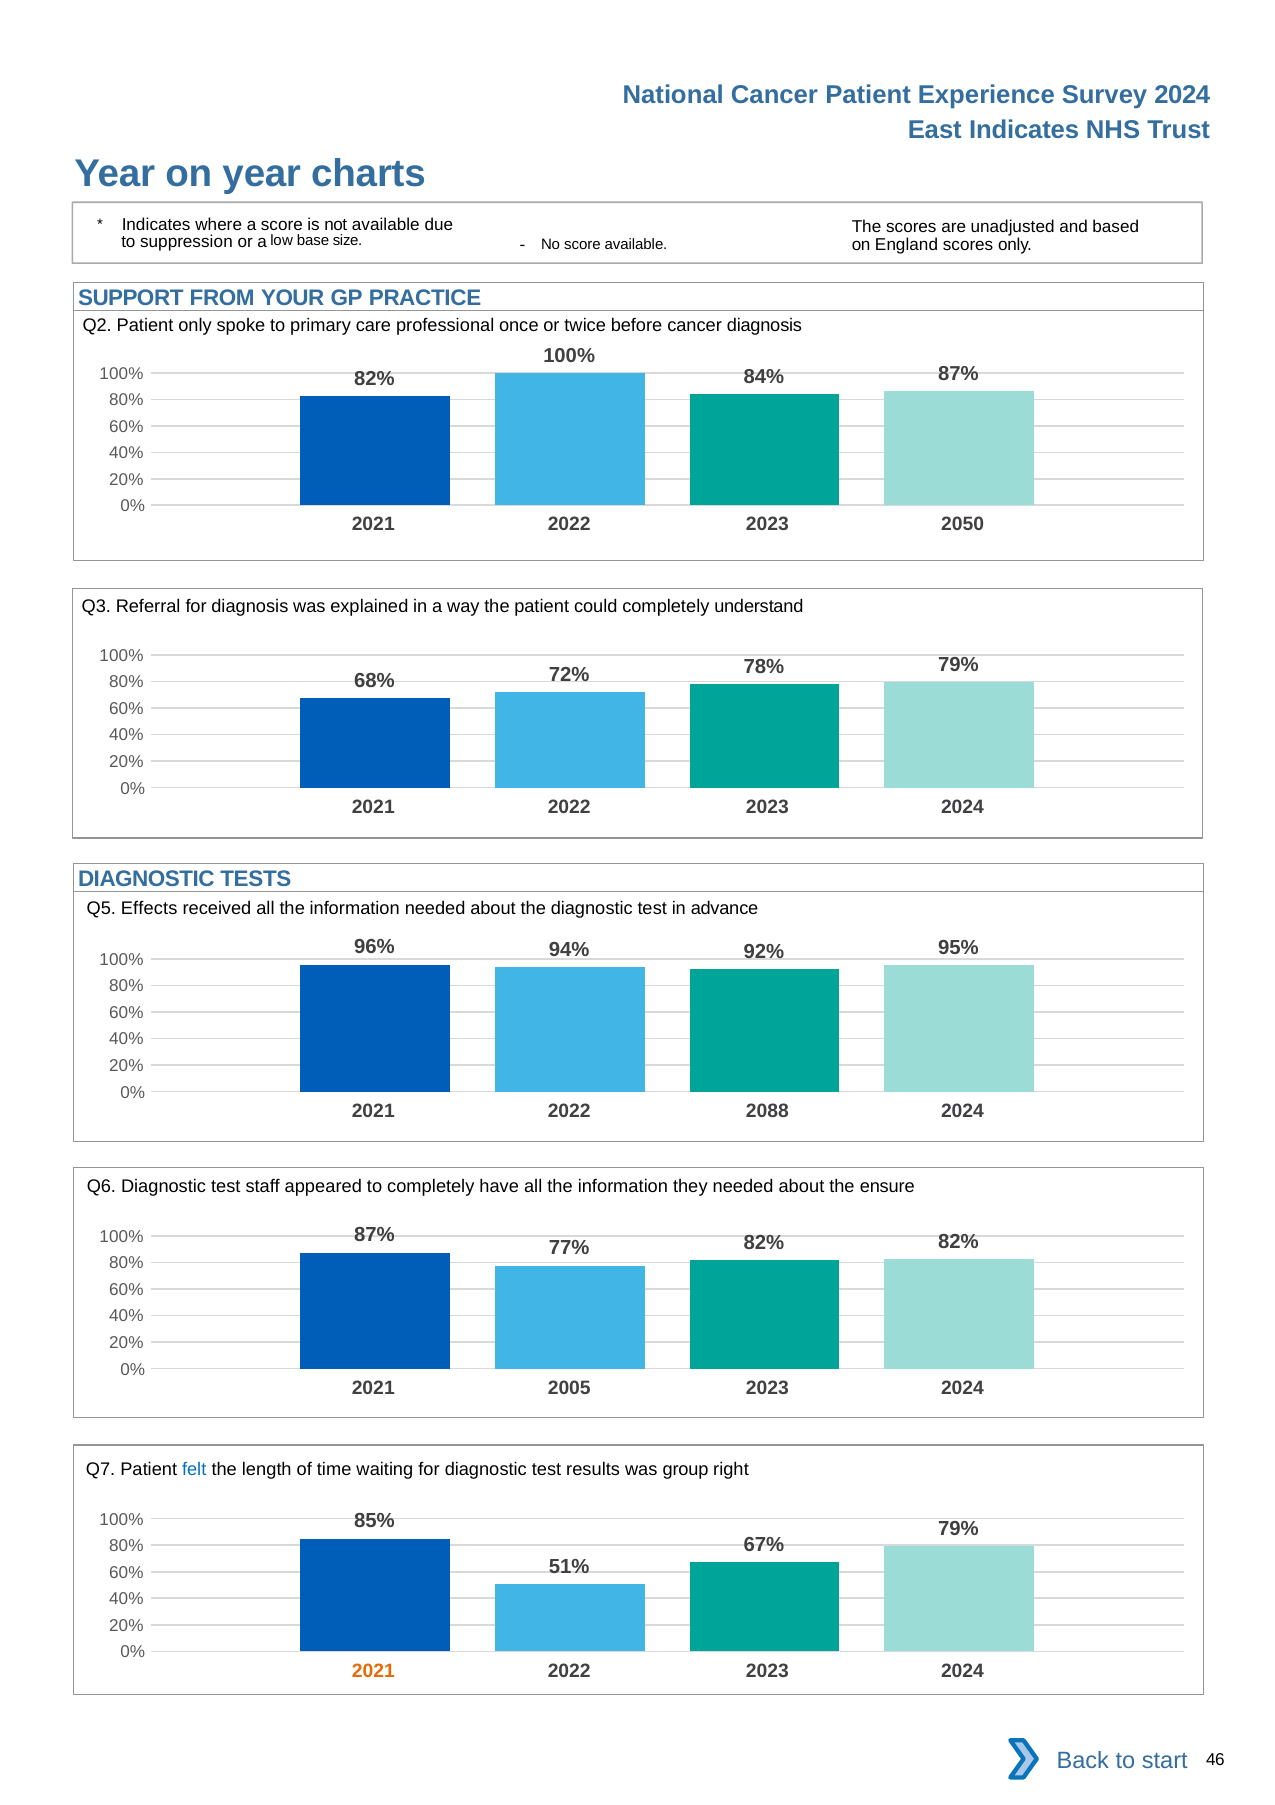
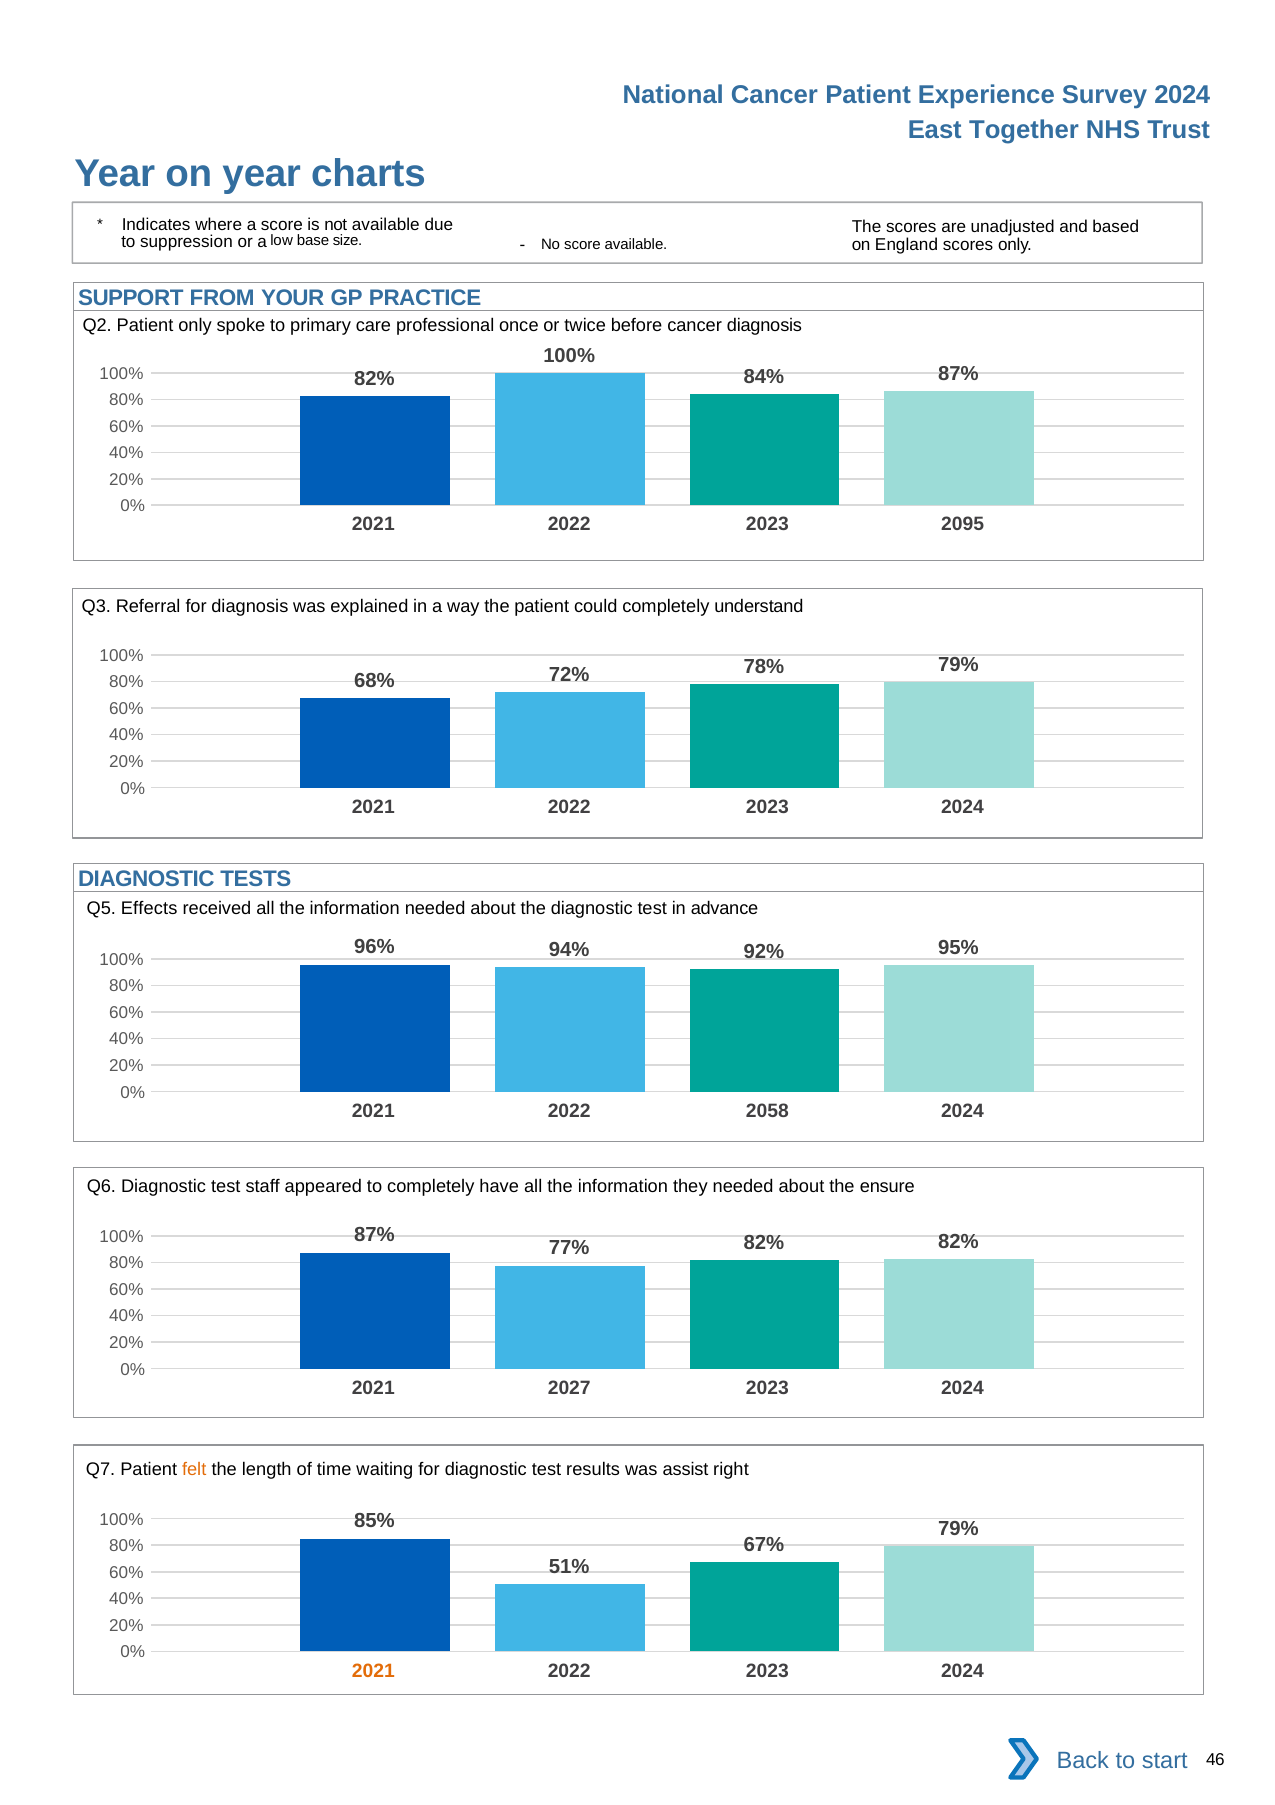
East Indicates: Indicates -> Together (1024, 130)
2050: 2050 -> 2095 (963, 524)
2088: 2088 -> 2058 (767, 1111)
2005: 2005 -> 2027 (569, 1388)
felt colour: blue -> orange (194, 1469)
group: group -> assist (686, 1469)
